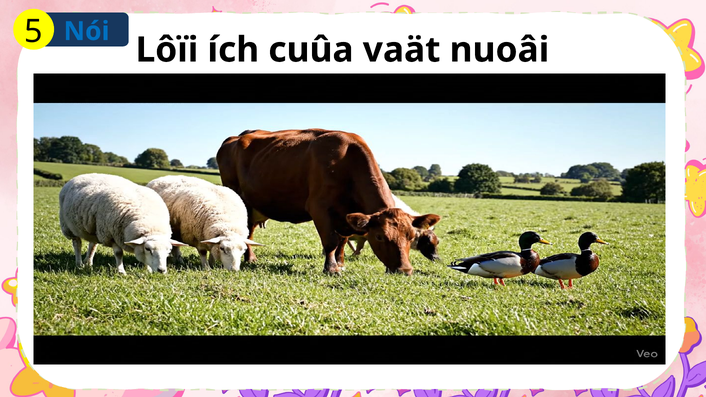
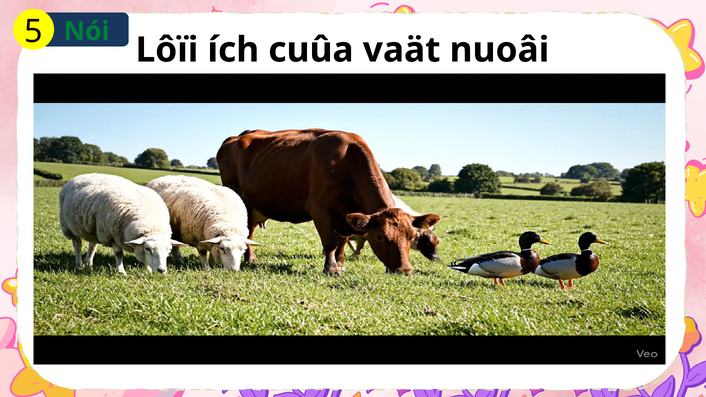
Nói colour: blue -> green (87, 31)
